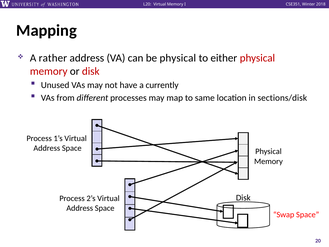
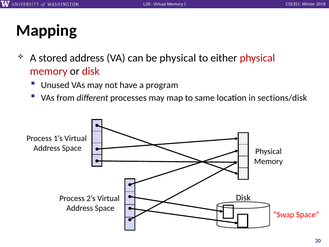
rather: rather -> stored (53, 58)
currently: currently -> program (162, 85)
